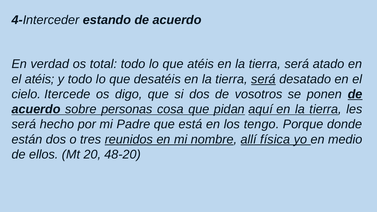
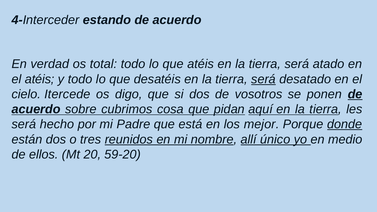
personas: personas -> cubrimos (127, 109)
tengo: tengo -> mejor (262, 124)
donde underline: none -> present (345, 124)
física: física -> único (275, 139)
48-20: 48-20 -> 59-20 (123, 155)
